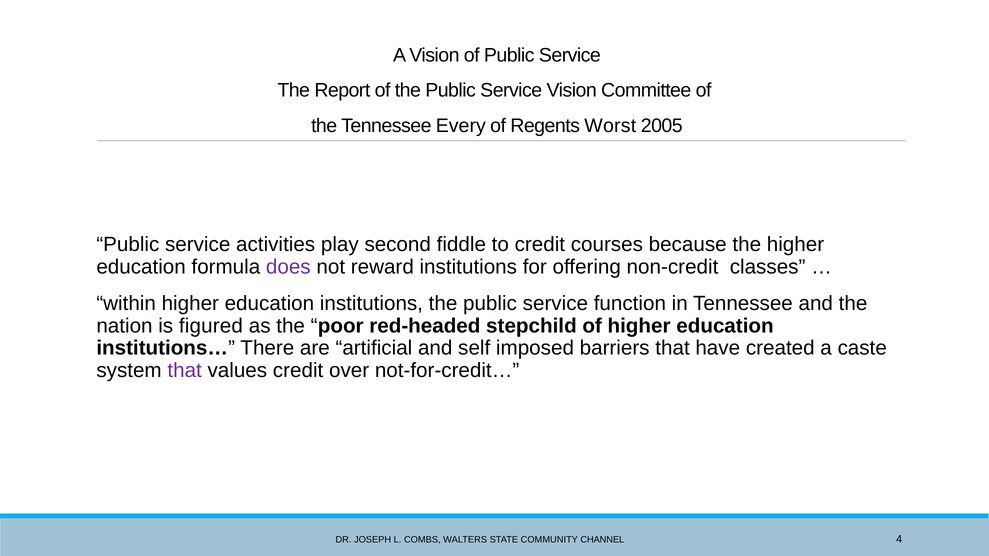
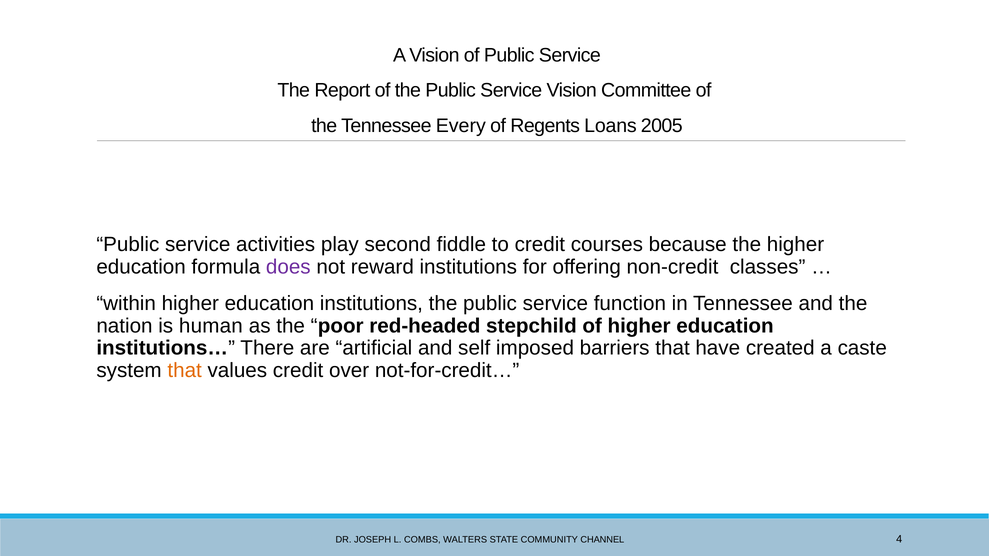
Worst: Worst -> Loans (610, 126)
figured: figured -> human (211, 326)
that colour: purple -> orange (185, 371)
